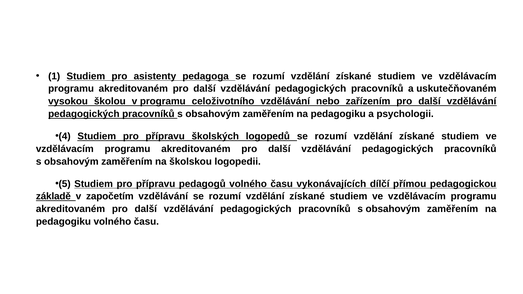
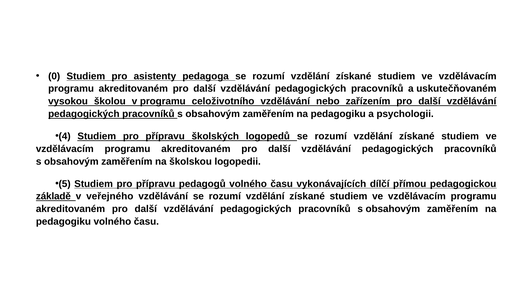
1: 1 -> 0 (54, 76)
započetím: započetím -> veřejného (110, 197)
